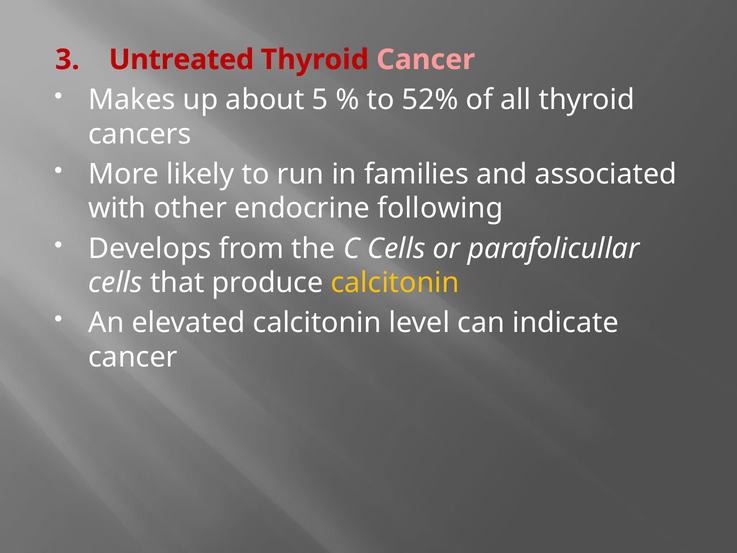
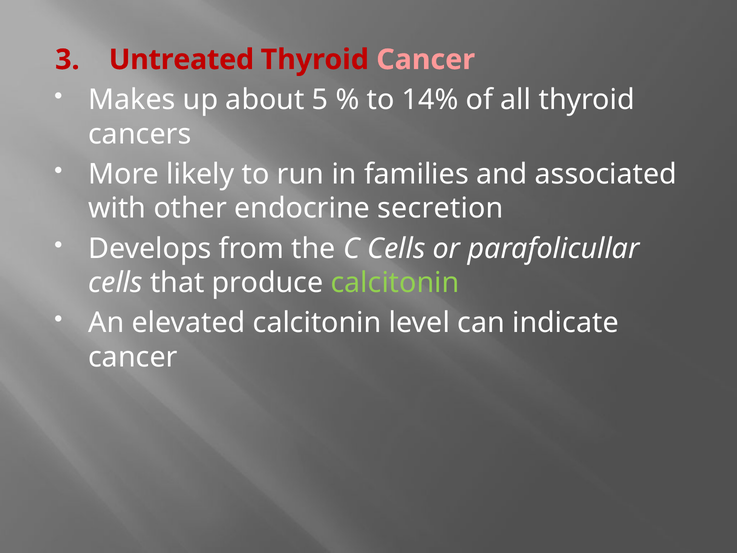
52%: 52% -> 14% (430, 100)
following: following -> secretion (440, 208)
calcitonin colour: yellow -> light green (395, 283)
